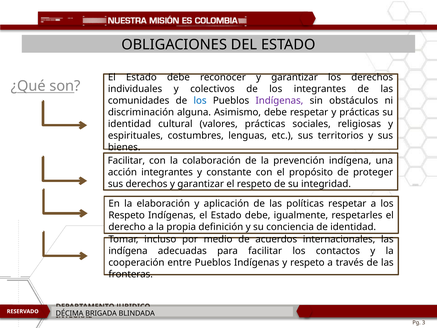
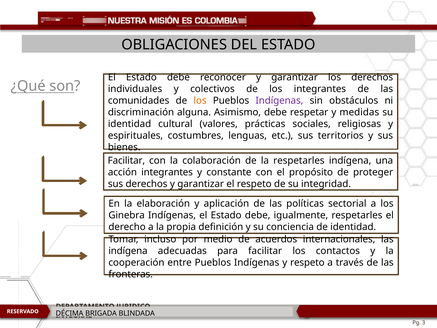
los colour: blue -> orange (200, 101)
y prácticas: prácticas -> medidas (359, 112)
la prevención: prevención -> respetarles (299, 160)
políticas respetar: respetar -> sectorial (347, 204)
Respeto: Respeto -> Ginebra (127, 215)
